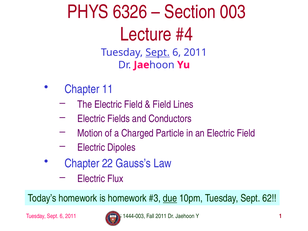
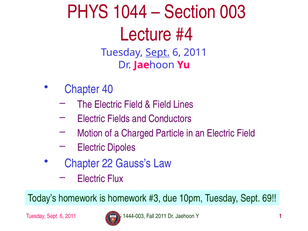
6326: 6326 -> 1044 (130, 12)
11: 11 -> 40 (108, 89)
due underline: present -> none (170, 198)
62: 62 -> 69 (269, 198)
